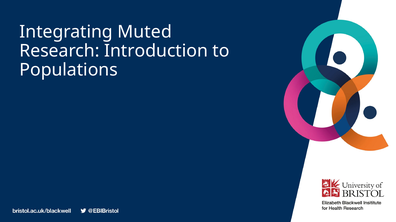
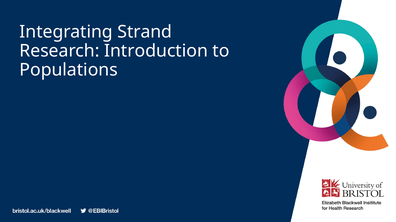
Muted: Muted -> Strand (145, 32)
